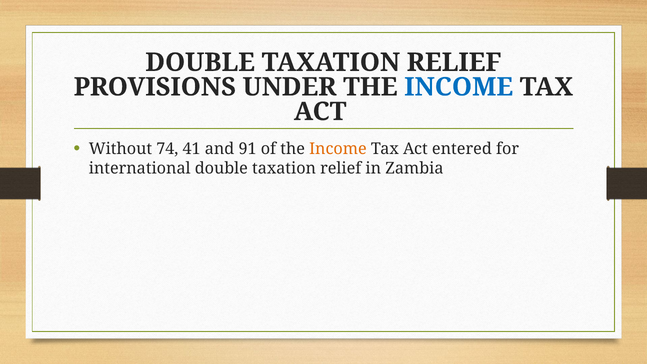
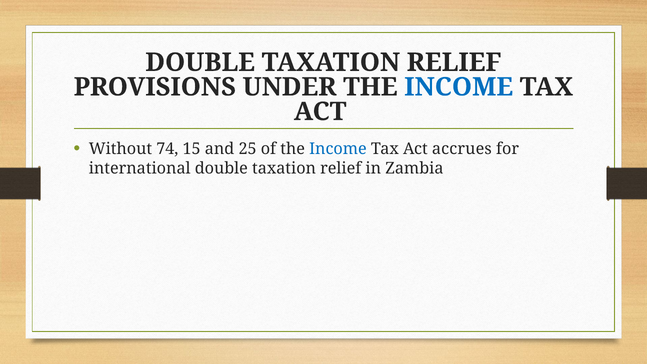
41: 41 -> 15 (192, 149)
91: 91 -> 25 (248, 149)
Income colour: orange -> blue (338, 149)
entered: entered -> accrues (462, 149)
